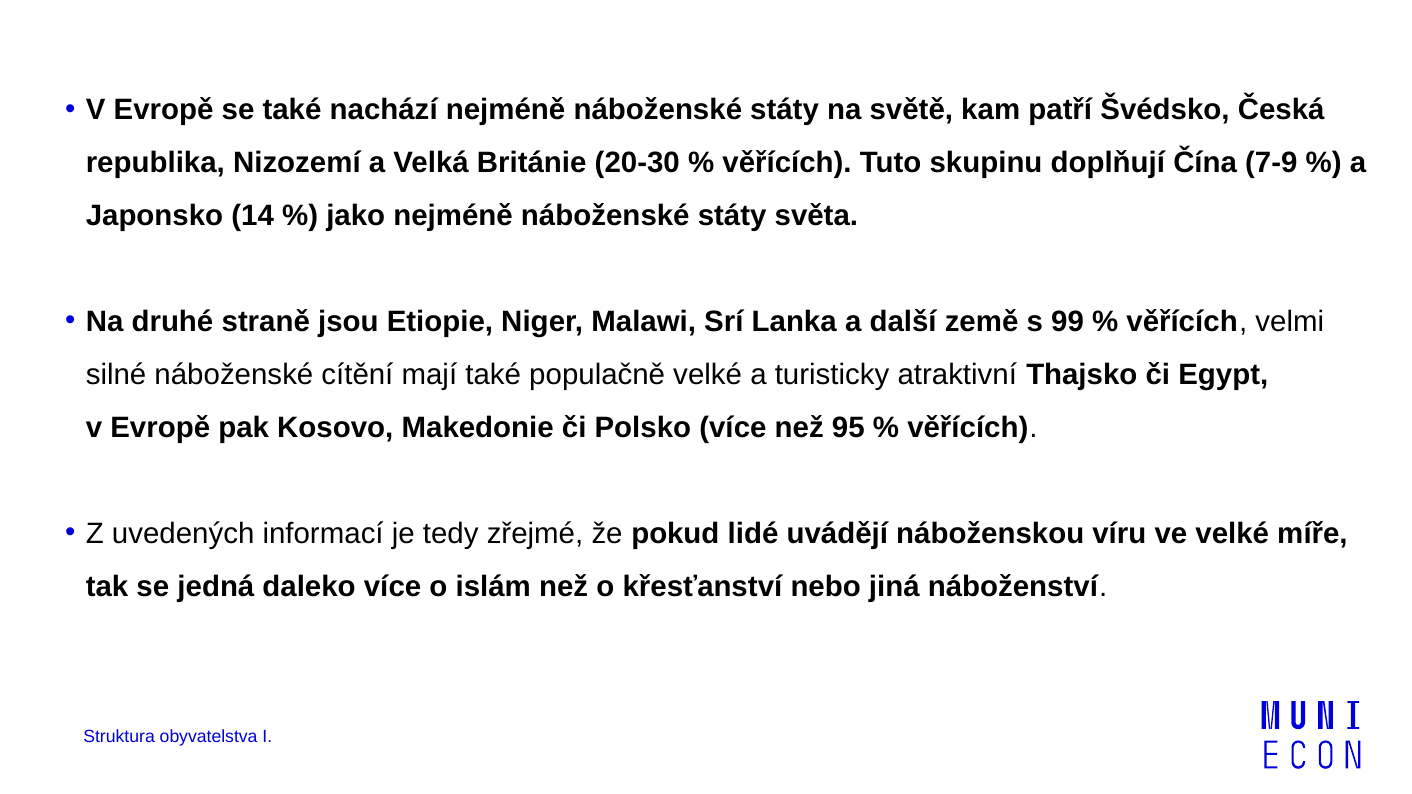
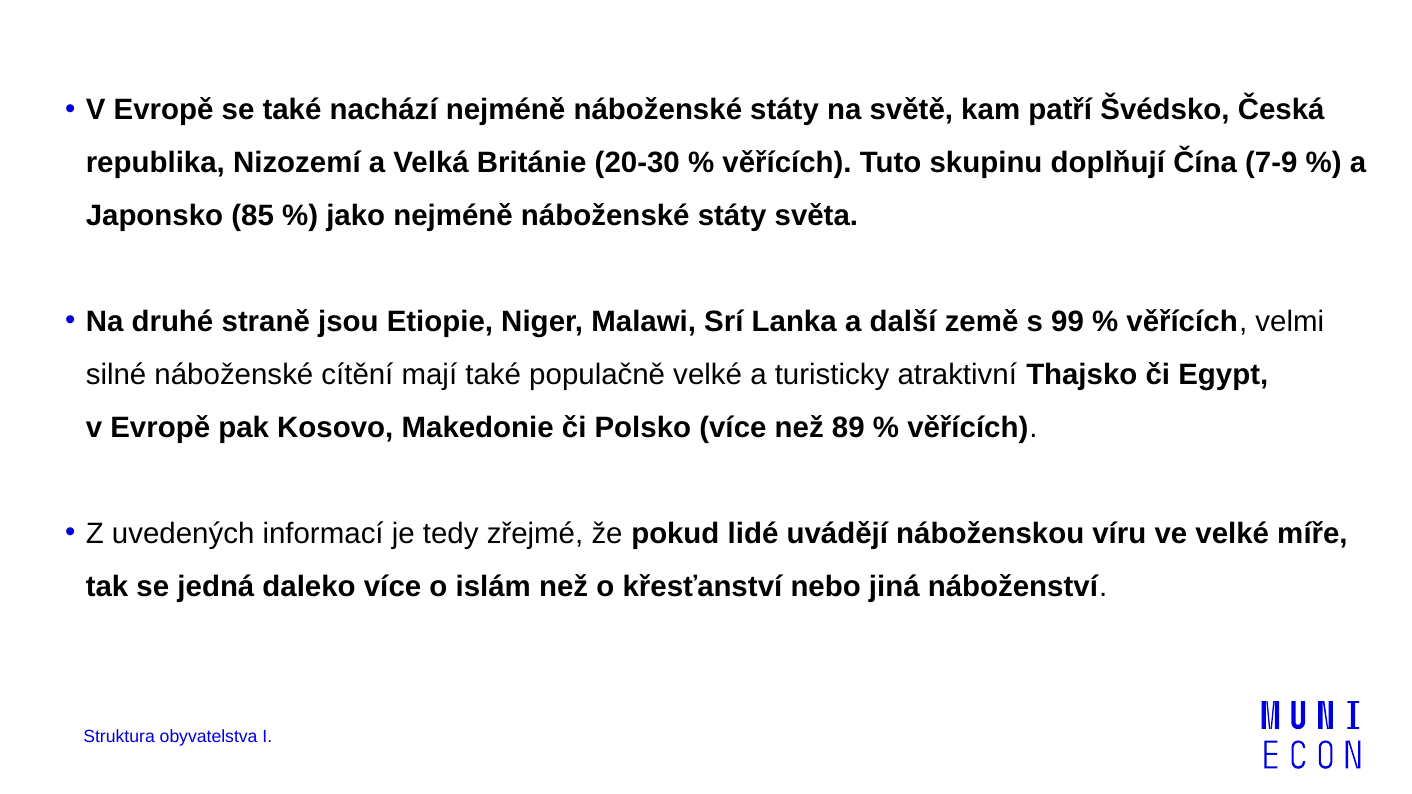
14: 14 -> 85 (253, 216)
95: 95 -> 89 (848, 428)
